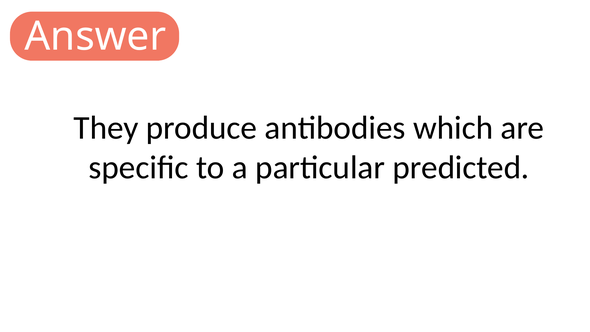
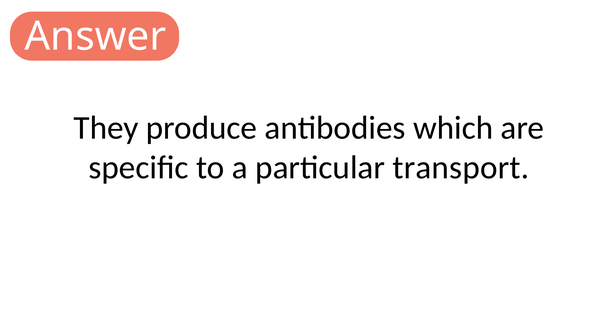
predicted: predicted -> transport (461, 168)
